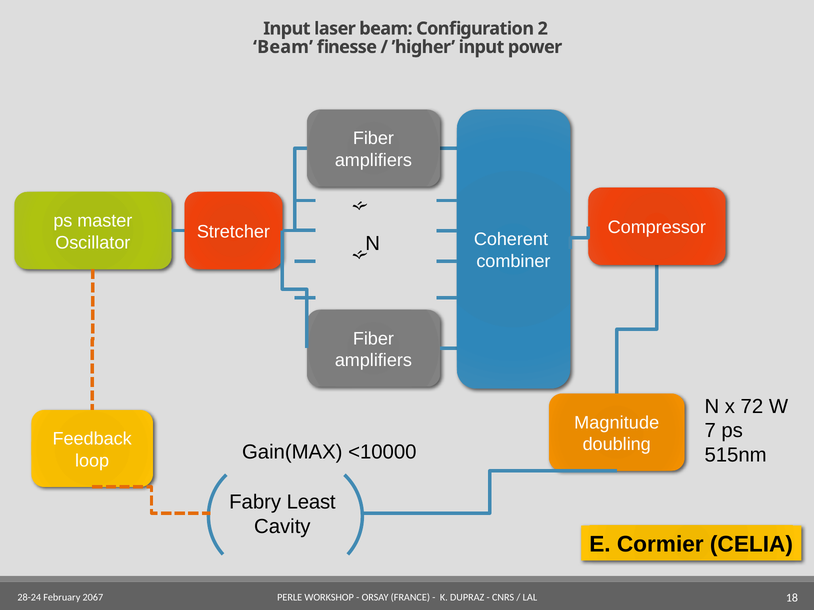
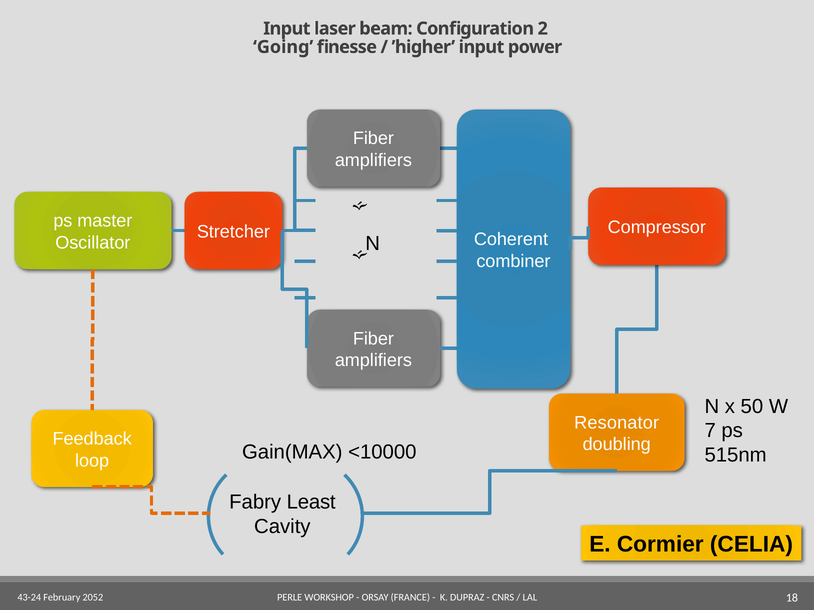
Beam: Beam -> Going (283, 47)
72: 72 -> 50 (752, 407)
Magnitude: Magnitude -> Resonator (617, 423)
28-24: 28-24 -> 43-24 (29, 598)
2067: 2067 -> 2052 (93, 598)
